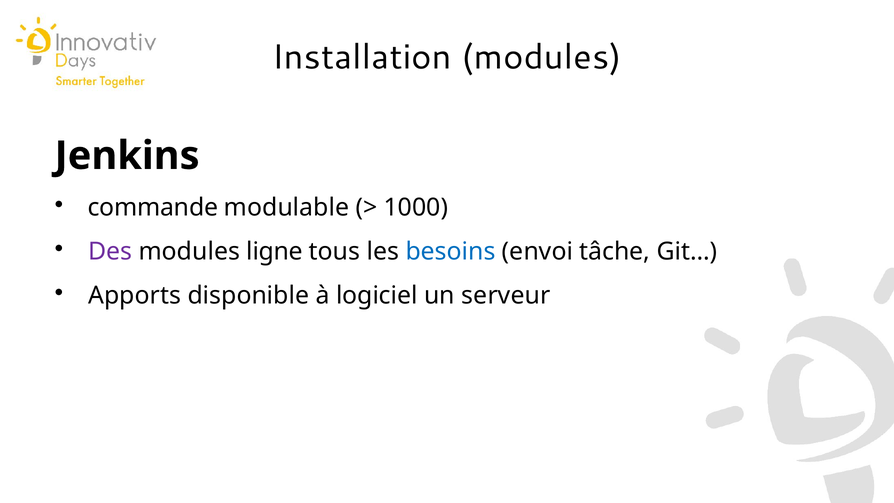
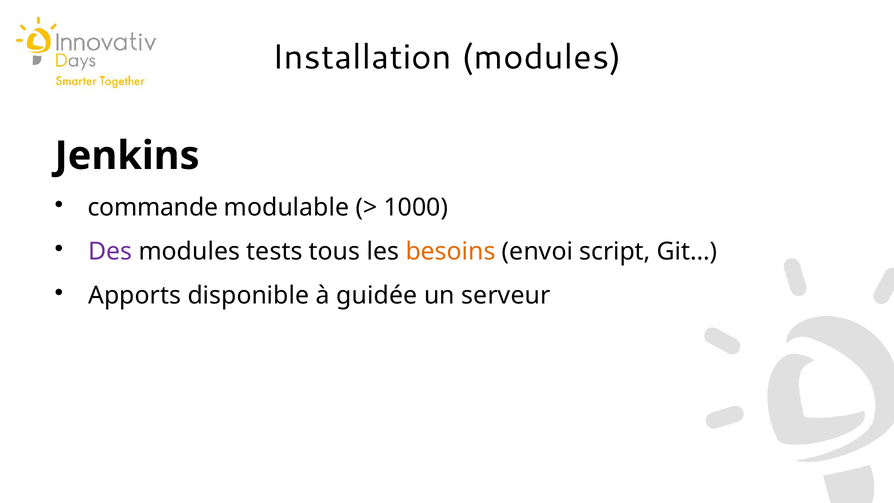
ligne: ligne -> tests (274, 251)
besoins colour: blue -> orange (451, 251)
tâche: tâche -> script (615, 251)
logiciel: logiciel -> guidée (377, 295)
